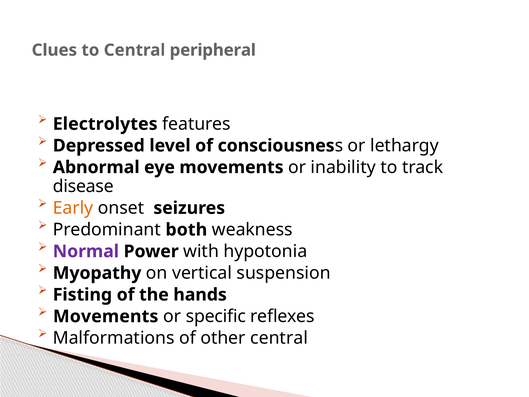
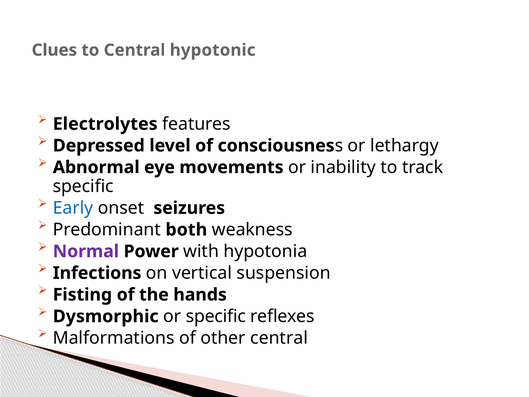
peripheral: peripheral -> hypotonic (213, 50)
disease: disease -> specific (83, 186)
Early colour: orange -> blue (73, 208)
Myopathy: Myopathy -> Infections (97, 273)
Movements: Movements -> Dysmorphic (106, 316)
